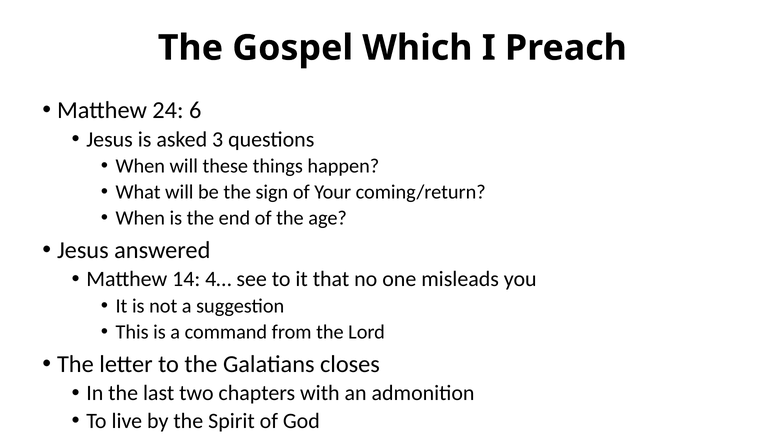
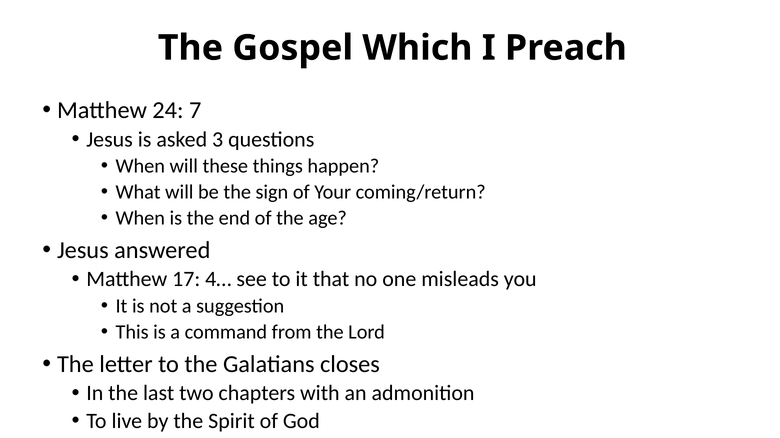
6: 6 -> 7 (195, 110)
14: 14 -> 17 (186, 280)
